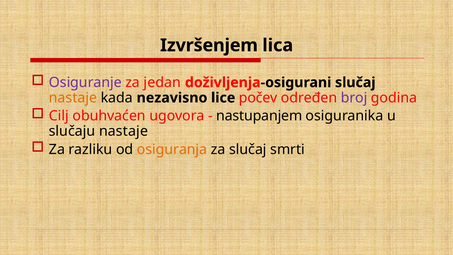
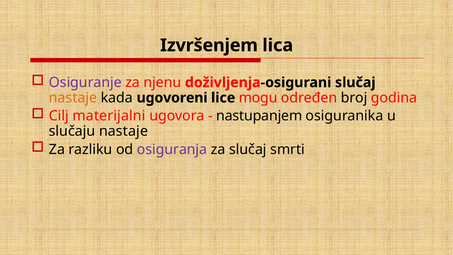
jedan: jedan -> njenu (162, 82)
nezavisno: nezavisno -> ugovoreni (172, 98)
počev: počev -> mogu (258, 98)
broj colour: purple -> black (354, 98)
obuhvaćen: obuhvaćen -> materijalni (109, 116)
osiguranja colour: orange -> purple (172, 149)
